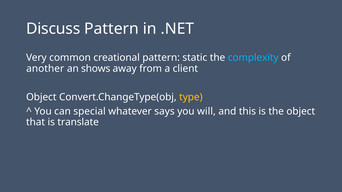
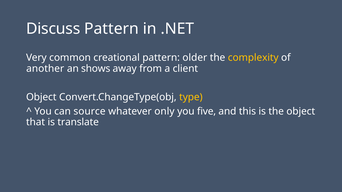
static: static -> older (195, 58)
complexity colour: light blue -> yellow (253, 58)
special: special -> source (90, 112)
says: says -> only (164, 112)
will: will -> five (207, 112)
